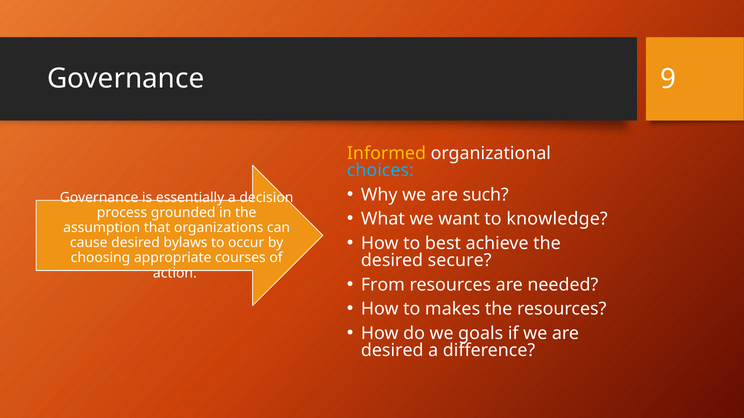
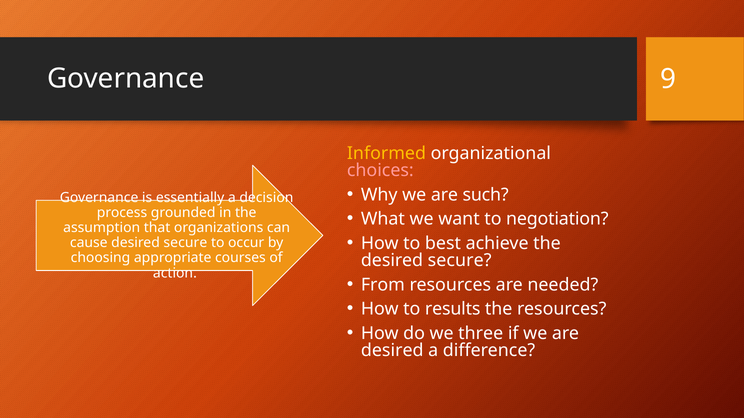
choices colour: light blue -> pink (380, 171)
knowledge: knowledge -> negotiation (557, 219)
bylaws: bylaws -> secure (185, 243)
makes: makes -> results (453, 309)
goals: goals -> three (481, 334)
